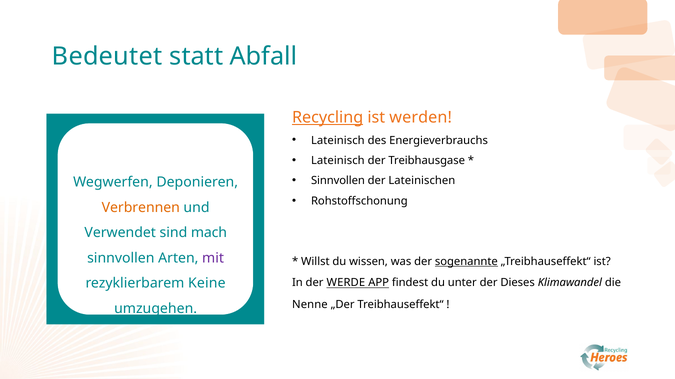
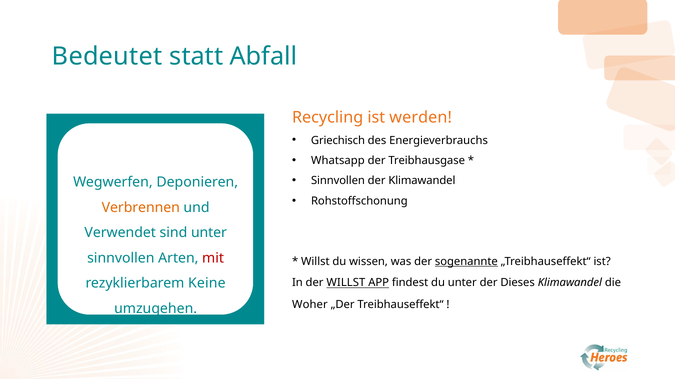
Recycling underline: present -> none (328, 118)
Lateinisch: Lateinisch -> Griechisch (338, 141)
Lateinisch: Lateinisch -> Whatsapp (338, 161)
der Lateinischen: Lateinischen -> Klimawandel (422, 181)
sind mach: mach -> unter (209, 233)
mit colour: purple -> red (213, 259)
der WERDE: WERDE -> WILLST (346, 283)
Nenne: Nenne -> Woher (310, 305)
